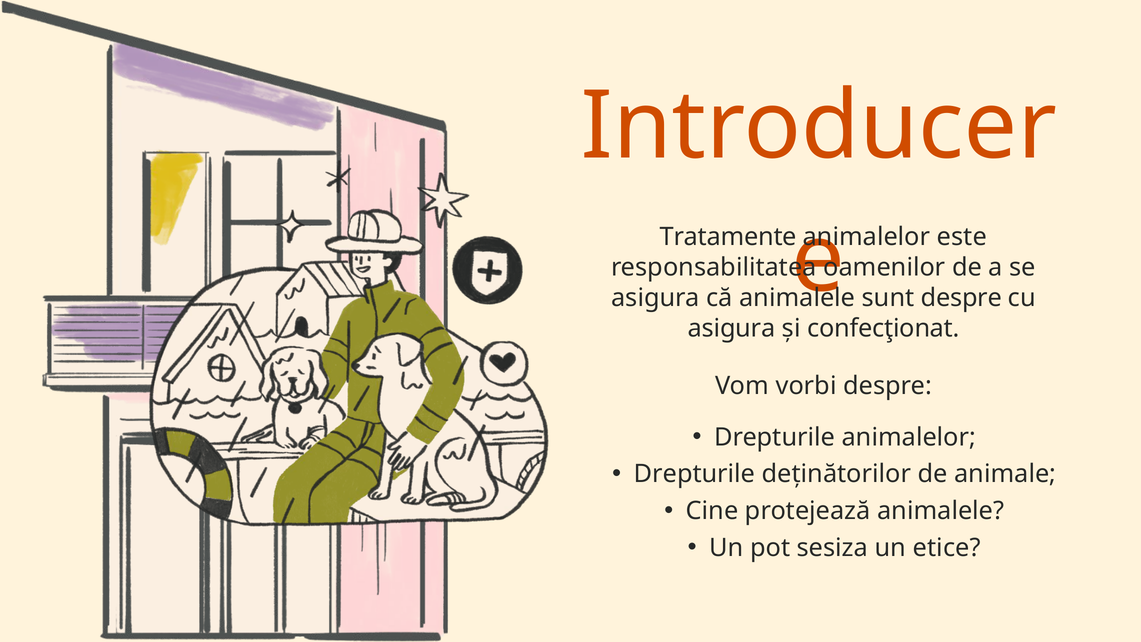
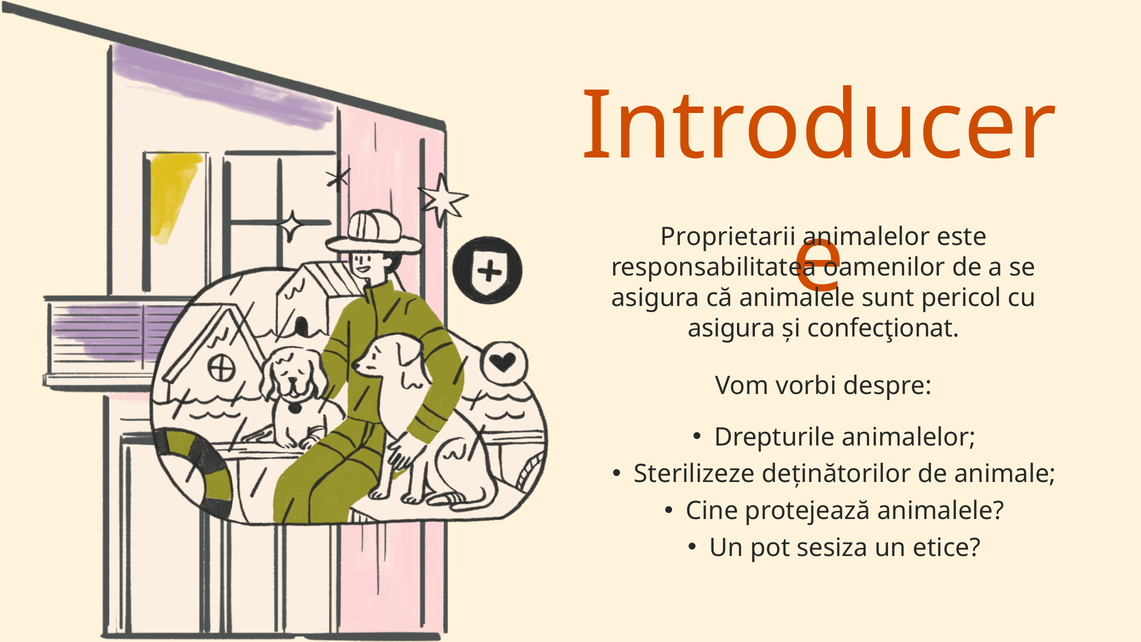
Tratamente: Tratamente -> Proprietarii (728, 237)
sunt despre: despre -> pericol (961, 298)
Drepturile: Drepturile -> Sterilizeze (694, 474)
